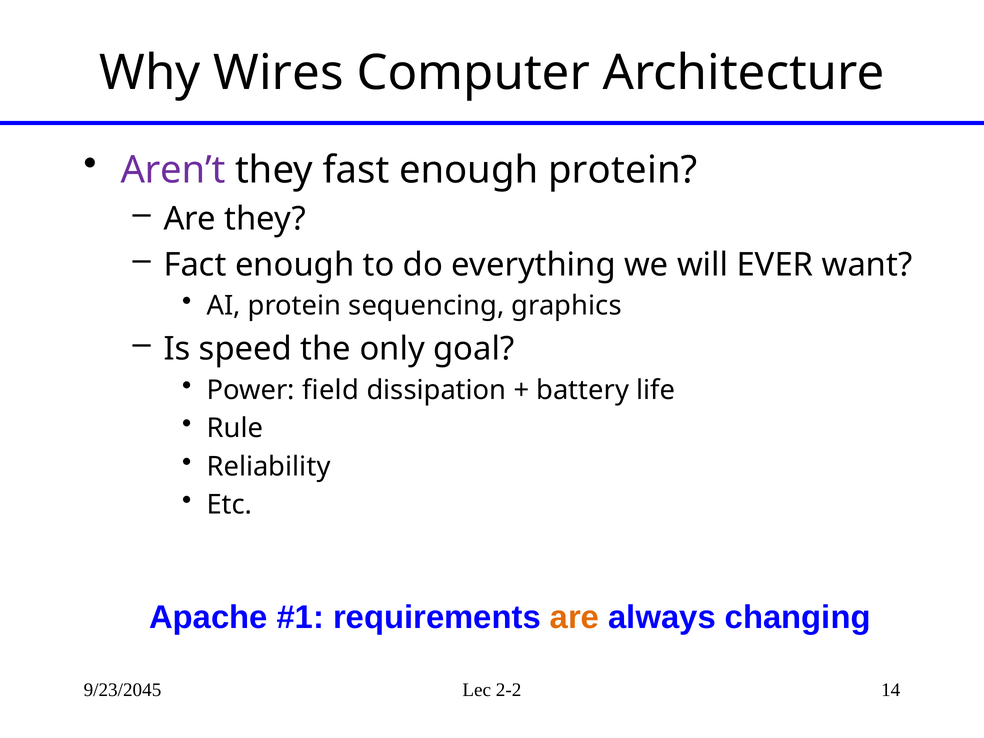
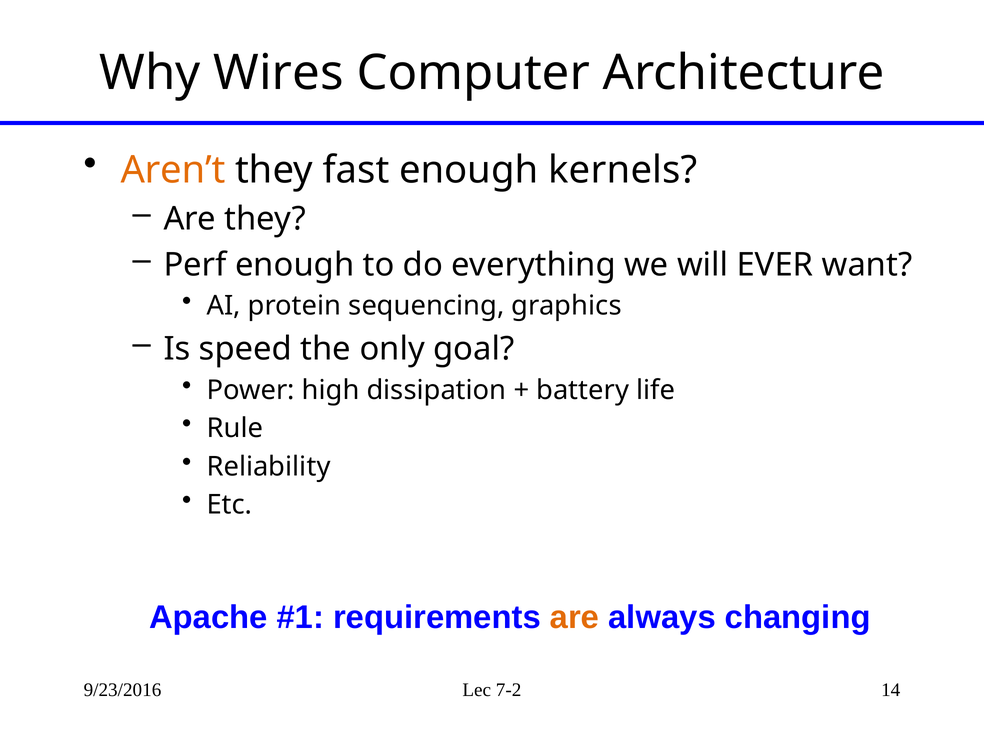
Aren’t colour: purple -> orange (173, 170)
enough protein: protein -> kernels (623, 170)
Fact: Fact -> Perf (195, 265)
field: field -> high (331, 390)
9/23/2045: 9/23/2045 -> 9/23/2016 (122, 690)
2-2: 2-2 -> 7-2 (509, 690)
